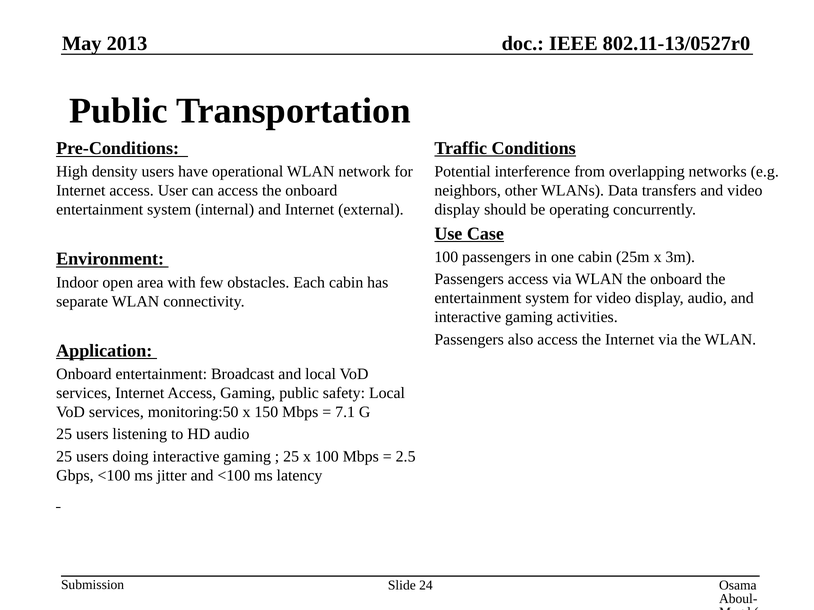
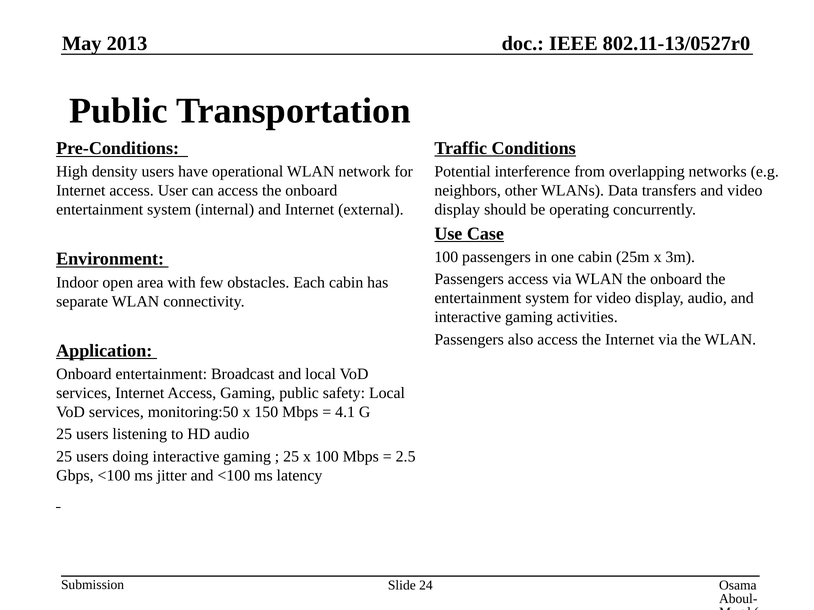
7.1: 7.1 -> 4.1 (345, 412)
